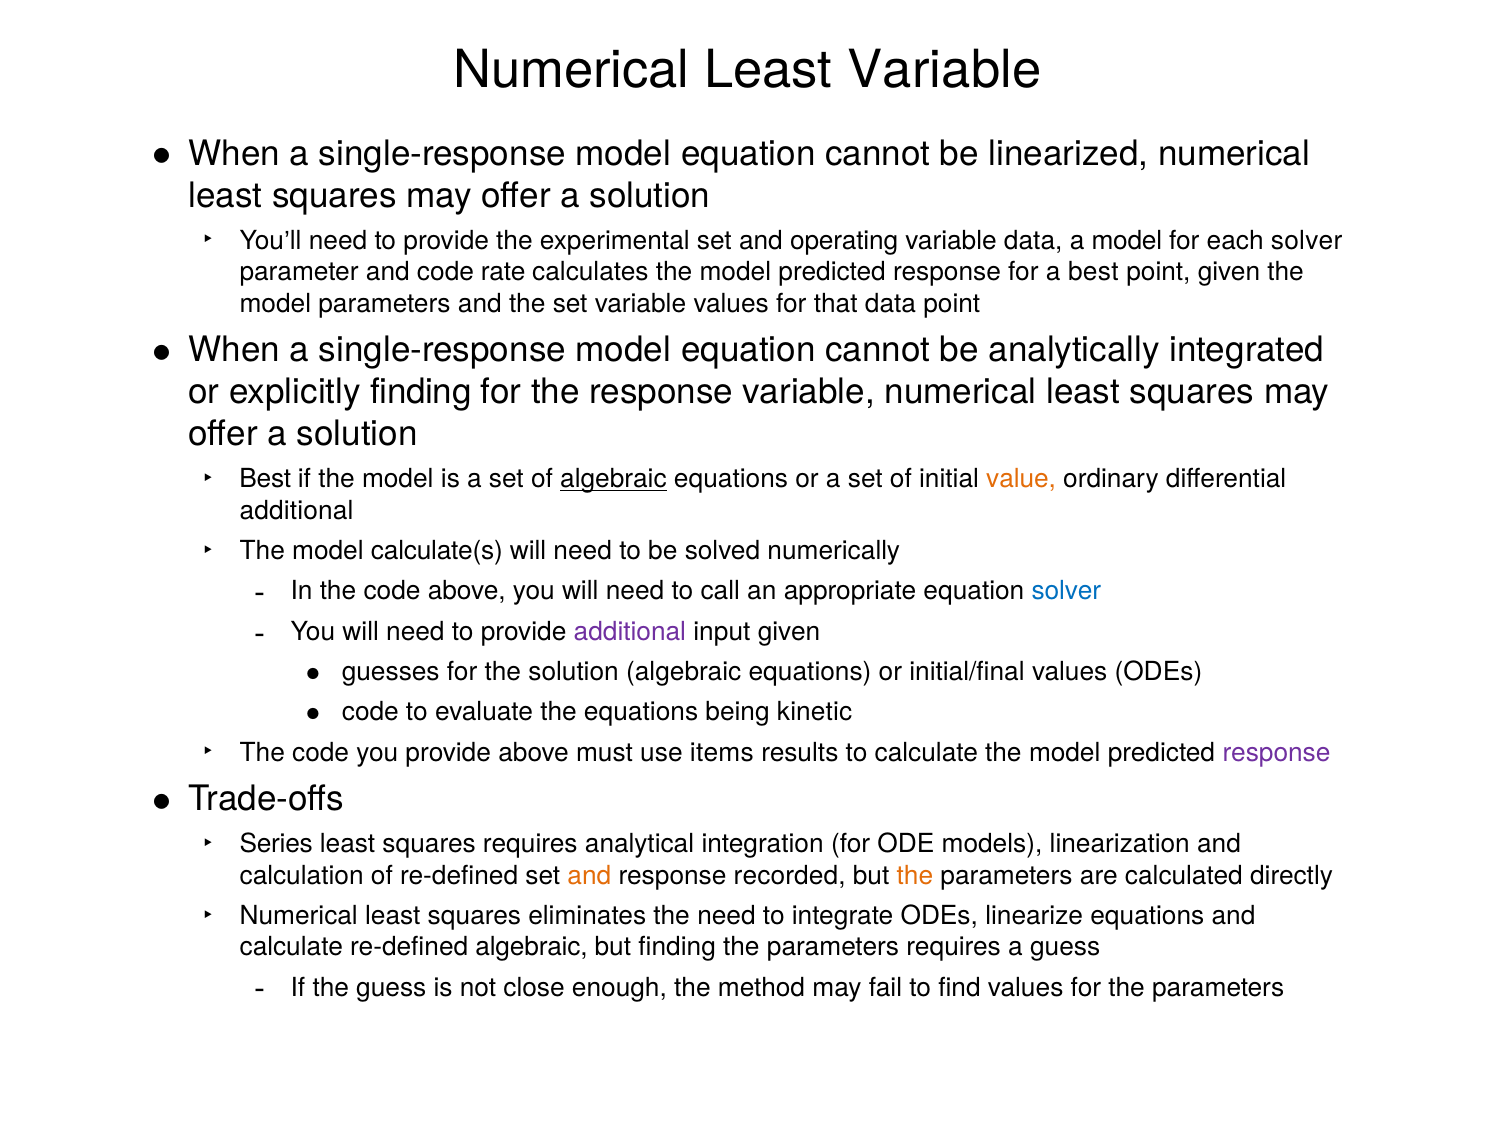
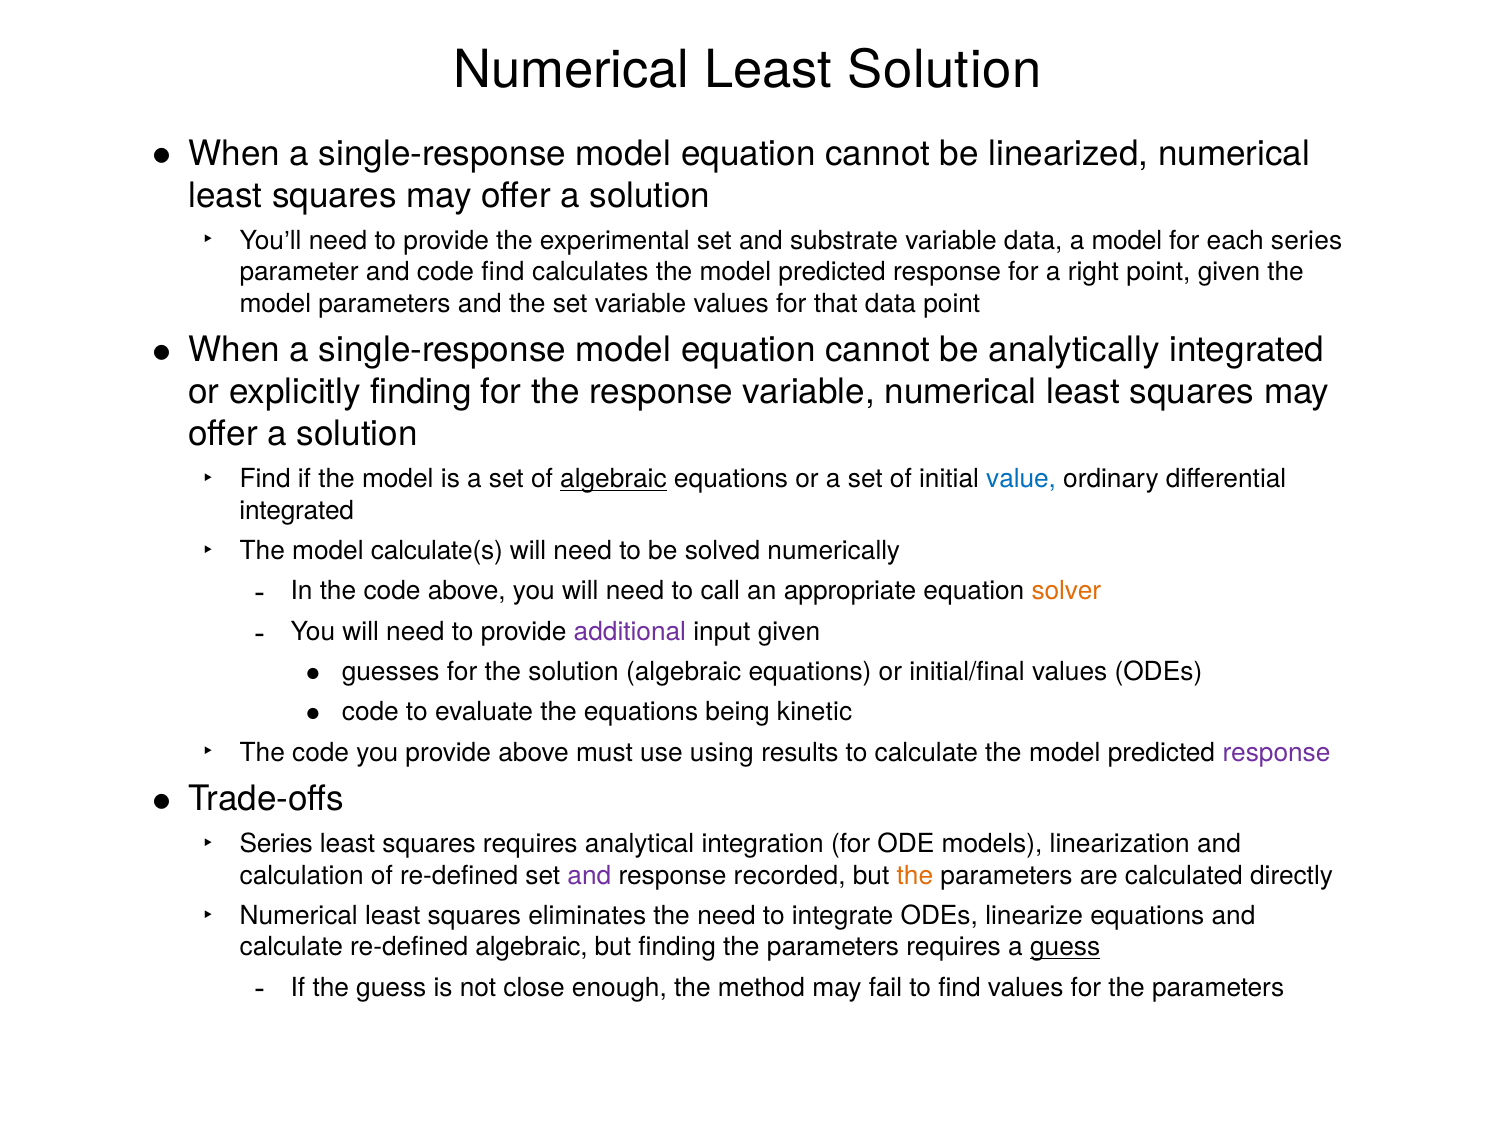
Least Variable: Variable -> Solution (945, 70)
operating: operating -> substrate (844, 241)
each solver: solver -> series (1307, 241)
code rate: rate -> find (503, 272)
a best: best -> right (1093, 272)
Best: Best -> Find (265, 479)
value colour: orange -> blue (1021, 479)
additional: additional -> integrated (297, 511)
solver colour: blue -> orange (1066, 591)
items: items -> using (722, 753)
and colour: orange -> purple (589, 875)
guess underline: none -> present (1065, 947)
